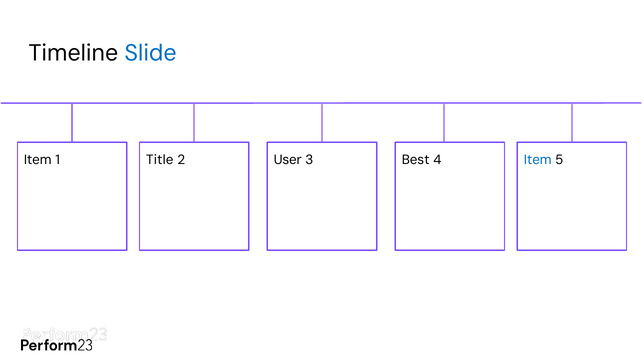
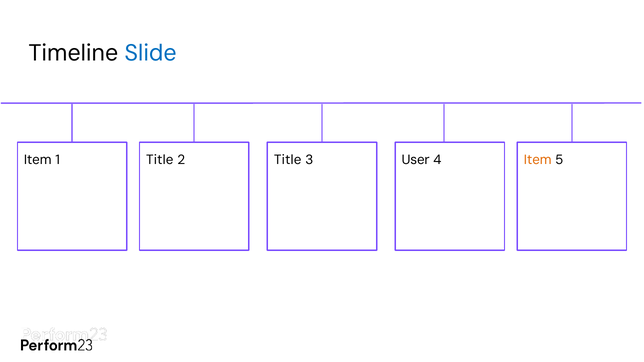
2 User: User -> Title (288, 160)
Best: Best -> User (416, 160)
Item colour: blue -> orange (538, 160)
